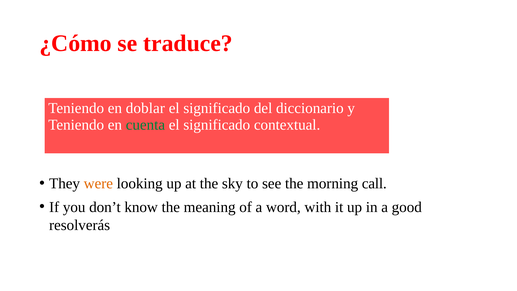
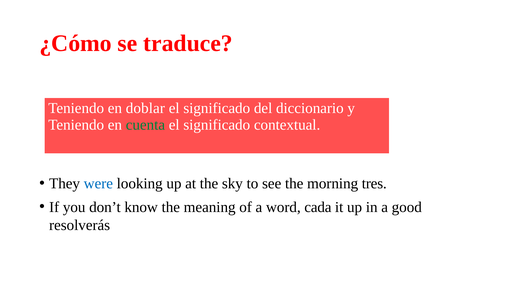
were colour: orange -> blue (98, 183)
call: call -> tres (374, 183)
with: with -> cada (318, 207)
